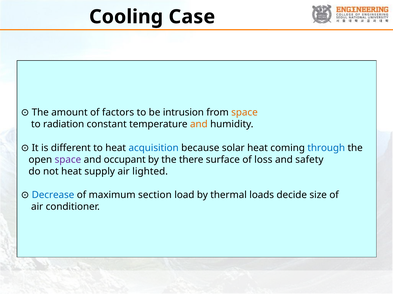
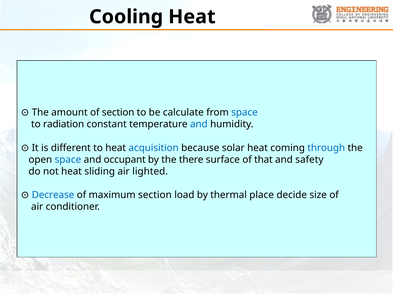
Cooling Case: Case -> Heat (192, 17)
of factors: factors -> section (118, 113)
intrusion: intrusion -> calculate (183, 113)
space colour: orange -> blue (244, 113)
and colour: orange -> blue (199, 125)
space colour: purple -> blue (68, 160)
loss: loss -> that (263, 160)
supply: supply -> sliding (100, 172)
loads: loads -> place (262, 195)
